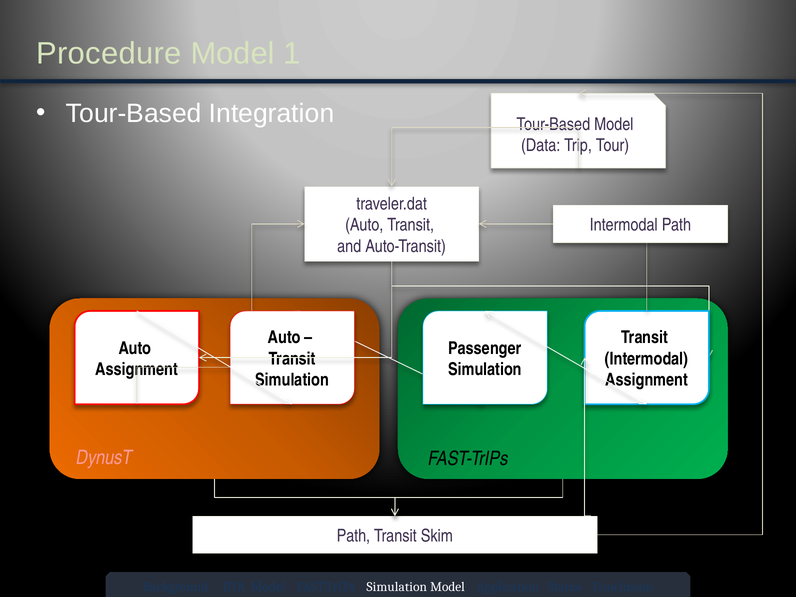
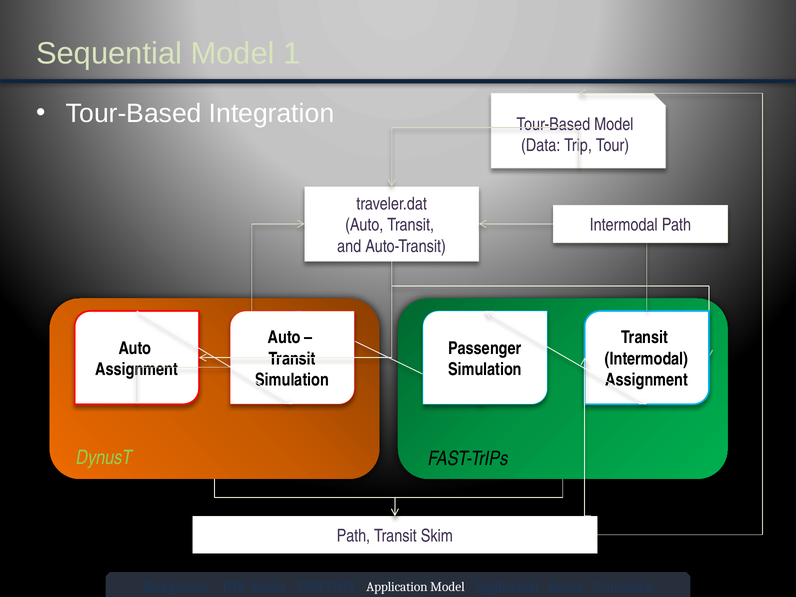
Procedure: Procedure -> Sequential (109, 54)
DynusT colour: pink -> light green (104, 458)
FAST-TrIPs Simulation: Simulation -> Application (397, 587)
